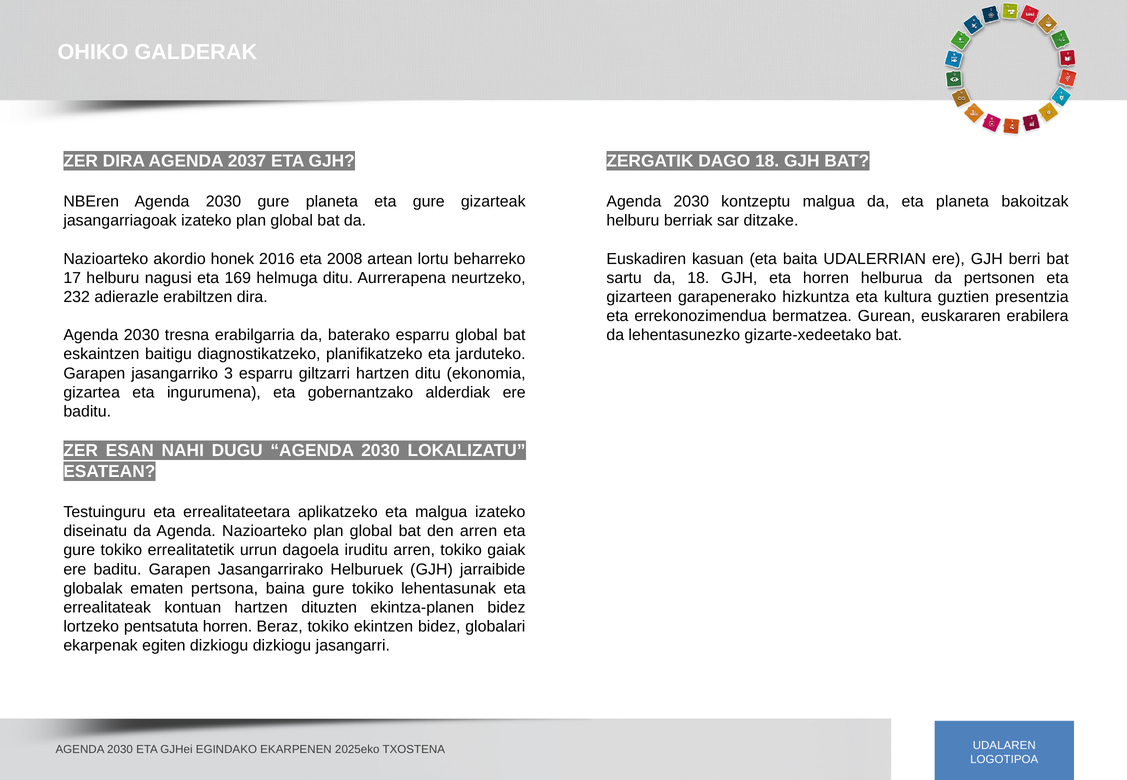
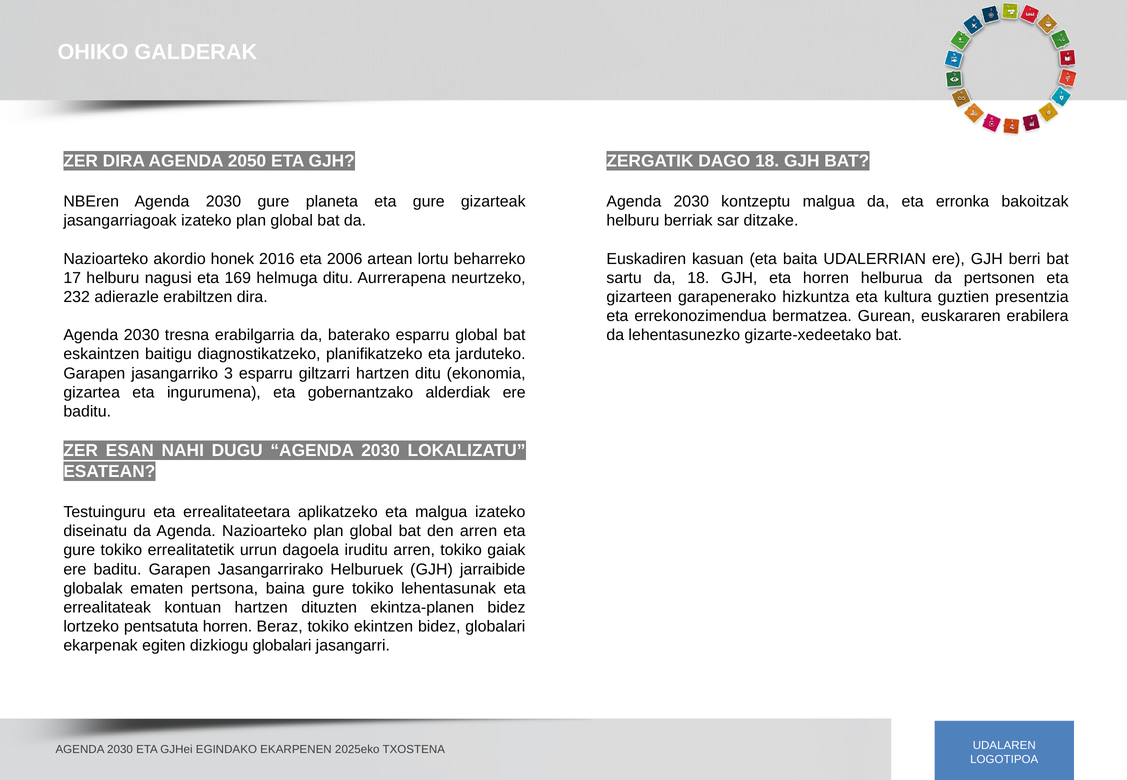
2037: 2037 -> 2050 (247, 161)
eta planeta: planeta -> erronka (963, 202)
2008: 2008 -> 2006 (345, 259)
dizkiogu dizkiogu: dizkiogu -> globalari (282, 646)
